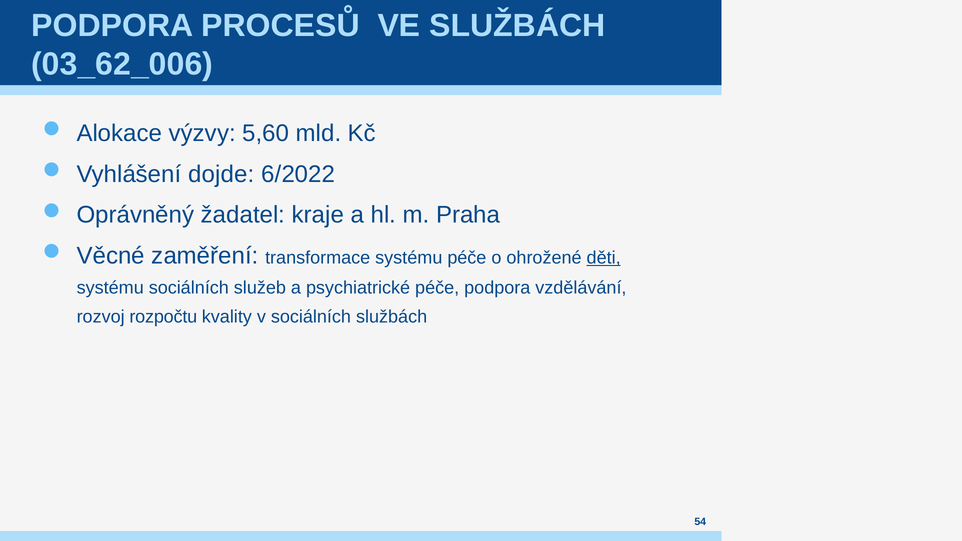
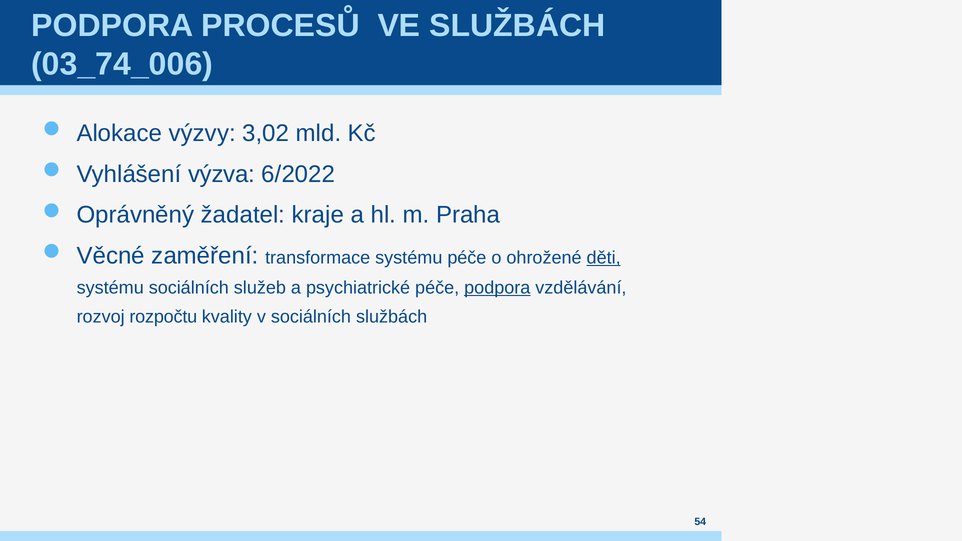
03_62_006: 03_62_006 -> 03_74_006 (122, 64)
5,60: 5,60 -> 3,02 (266, 133)
dojde: dojde -> výzva (222, 174)
podpora underline: none -> present (497, 288)
